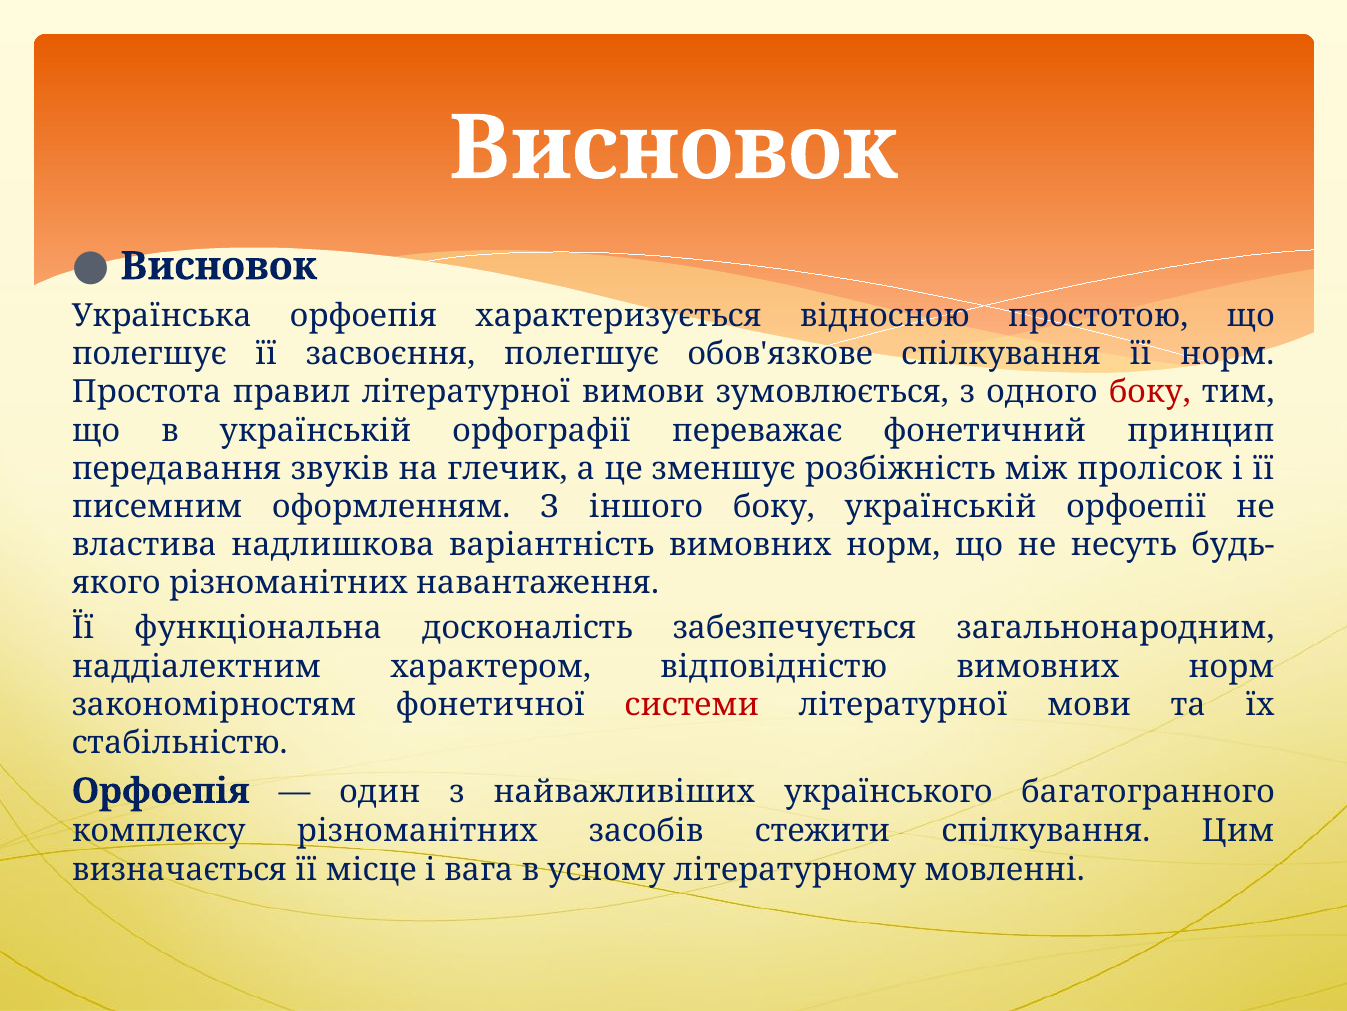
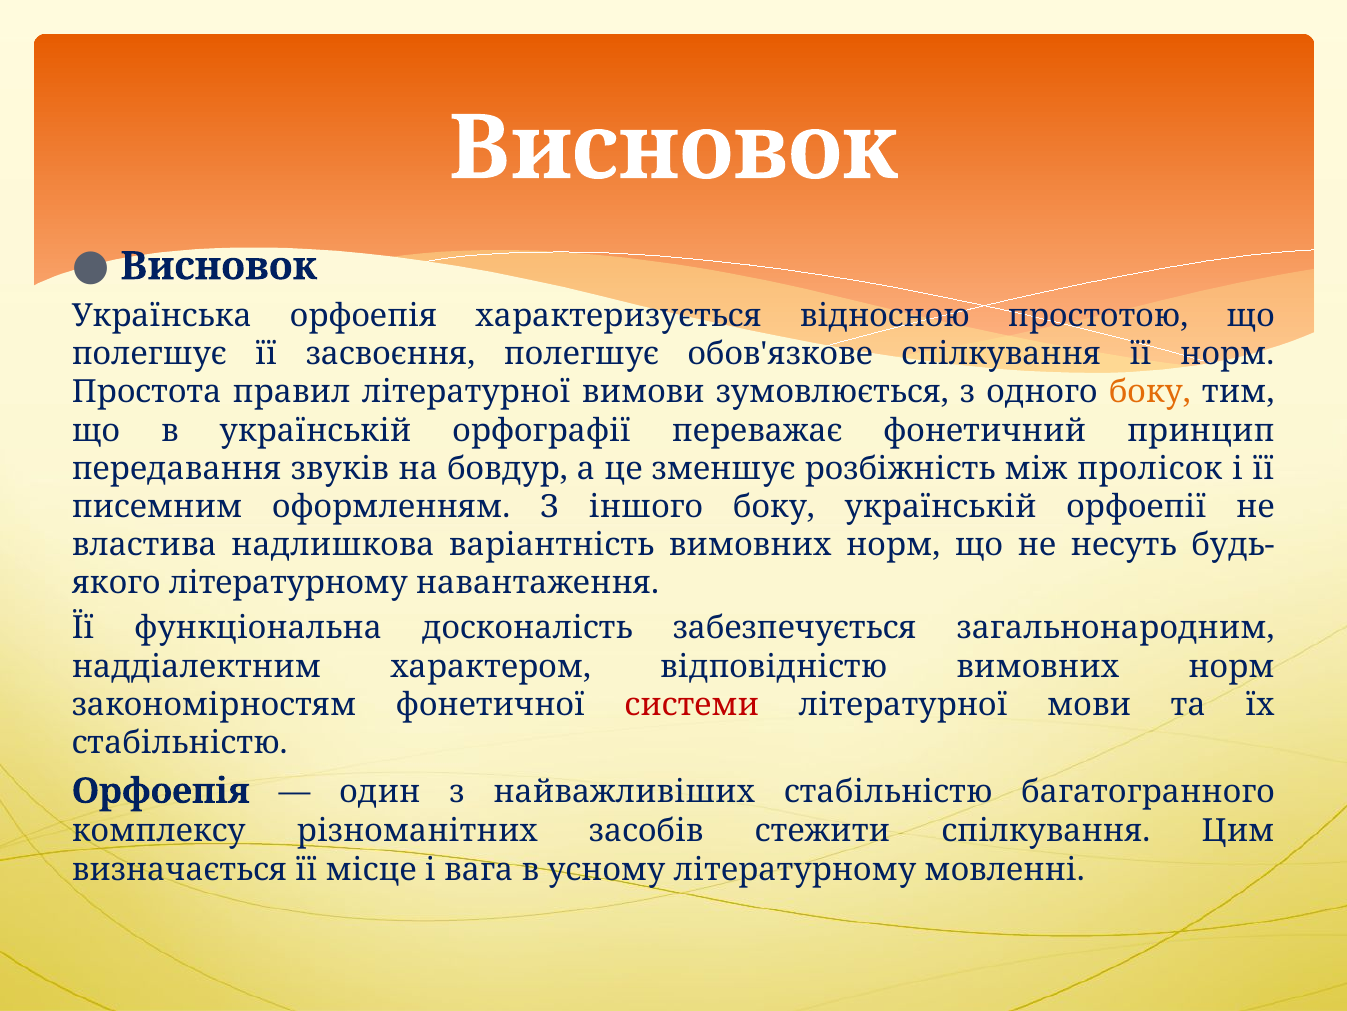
боку colour: red -> orange (1150, 392)
глечик: глечик -> бовдур (507, 468)
різноманітних: різноманітних -> літературному (288, 583)
найважливіших українського: українського -> стабільністю (888, 792)
